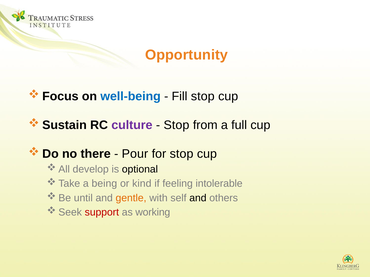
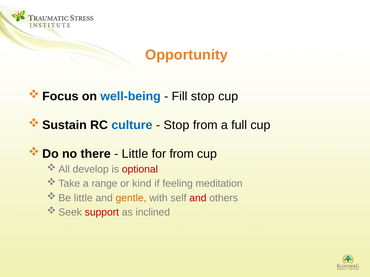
culture colour: purple -> blue (132, 125)
Pour: Pour -> Little (135, 154)
for stop: stop -> from (182, 154)
optional colour: black -> red (140, 169)
being: being -> range (104, 184)
intolerable: intolerable -> meditation (219, 184)
until: until -> little (83, 198)
and colour: black -> red (198, 198)
working: working -> inclined (153, 213)
